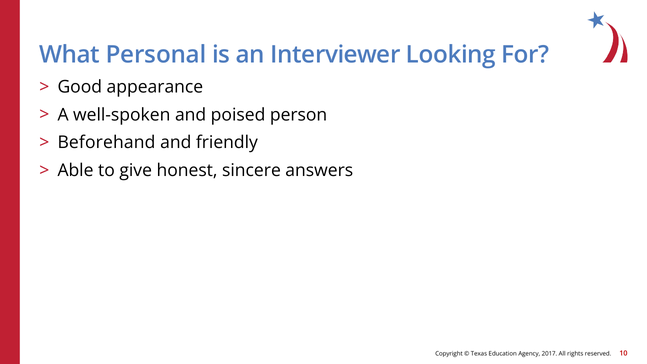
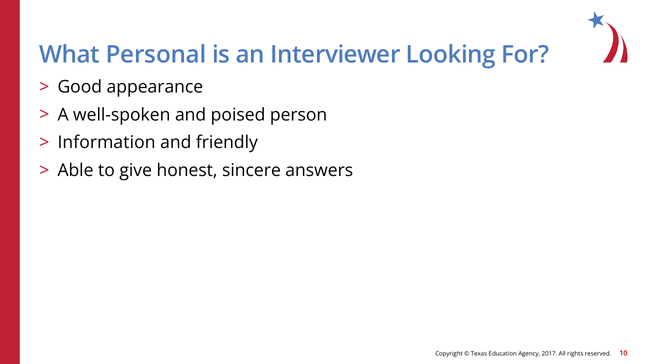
Beforehand: Beforehand -> Information (107, 143)
